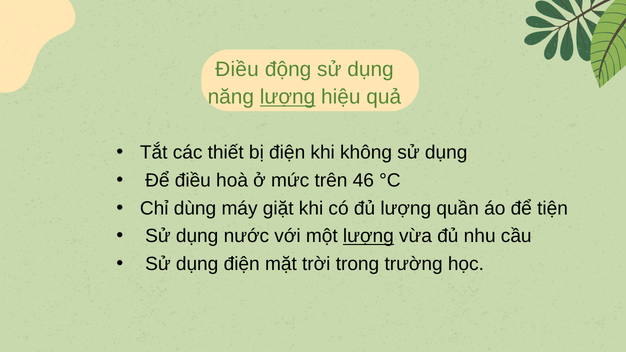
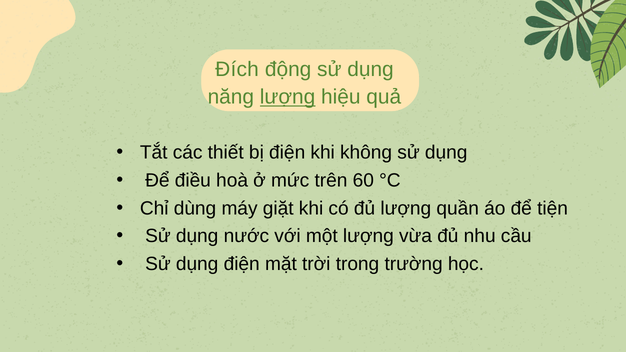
Điều: Điều -> Đích (237, 69)
46: 46 -> 60 (363, 181)
lượng underline: present -> none (368, 236)
